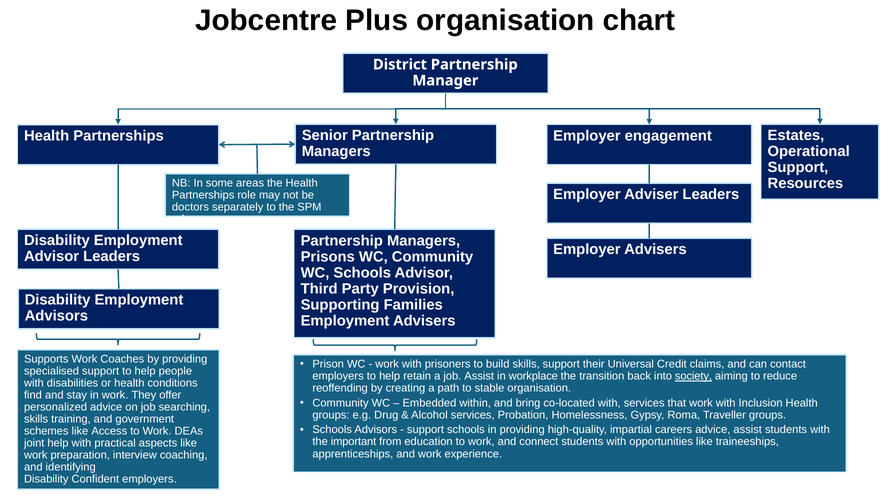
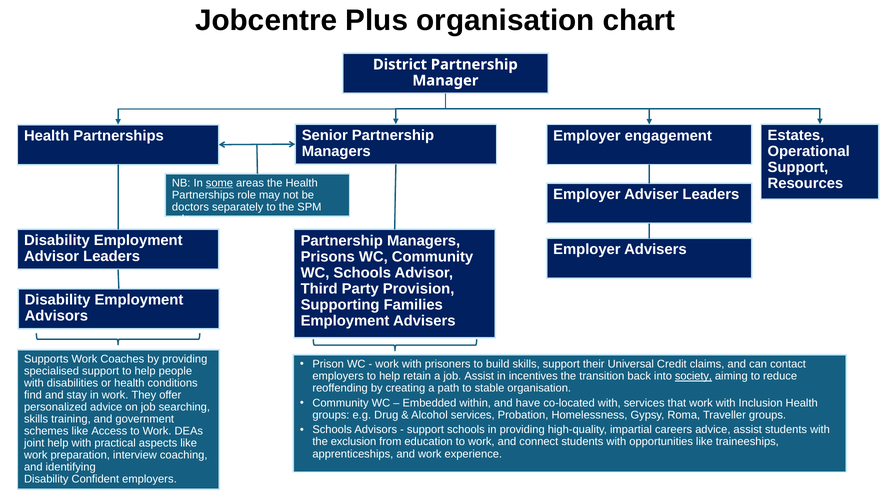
some underline: none -> present (219, 183)
workplace: workplace -> incentives (533, 376)
bring: bring -> have (528, 403)
important: important -> exclusion (354, 442)
